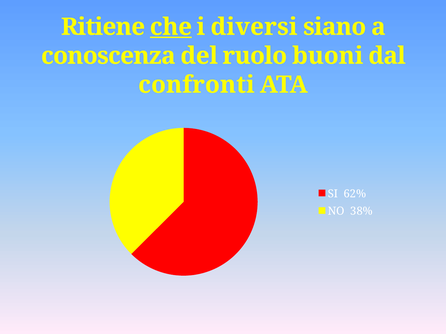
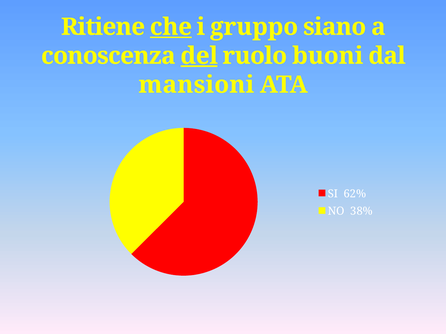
diversi: diversi -> gruppo (254, 27)
del underline: none -> present (199, 56)
confronti: confronti -> mansioni (196, 85)
